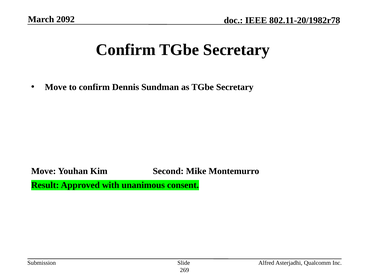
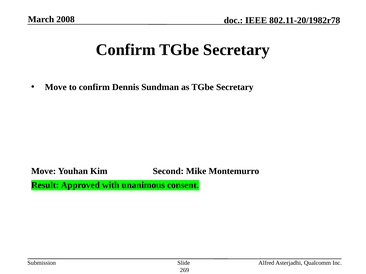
2092: 2092 -> 2008 (66, 19)
